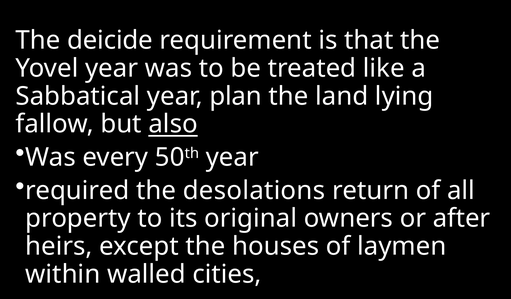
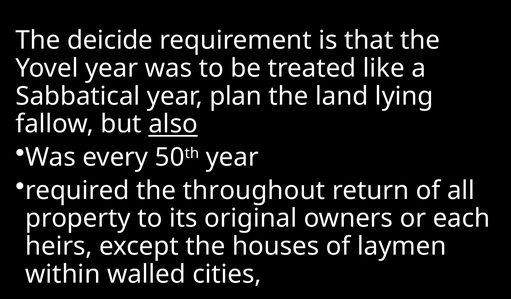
desolations: desolations -> throughout (254, 191)
after: after -> each (461, 219)
